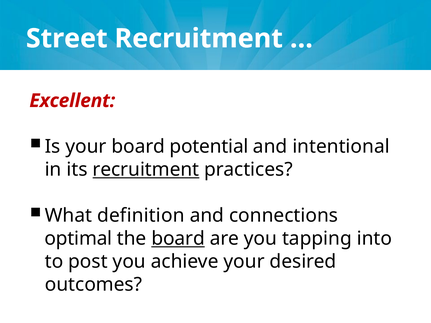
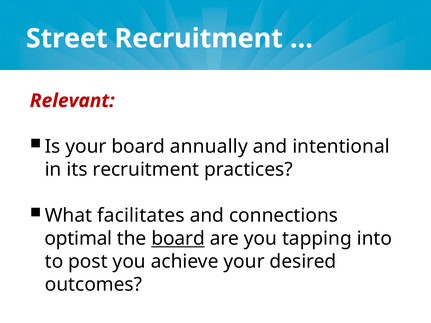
Excellent: Excellent -> Relevant (72, 101)
potential: potential -> annually (209, 147)
recruitment underline: present -> none (146, 170)
definition: definition -> facilitates (141, 216)
